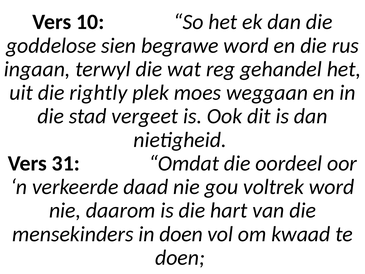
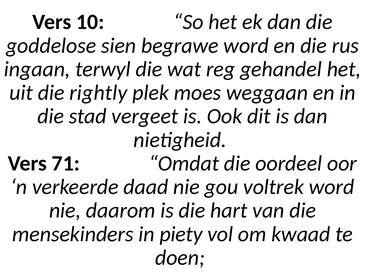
31: 31 -> 71 (66, 163)
in doen: doen -> piety (181, 234)
